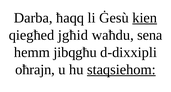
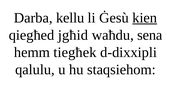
ħaqq: ħaqq -> kellu (70, 18)
jibqgħu: jibqgħu -> tiegħek (75, 52)
oħrajn: oħrajn -> qalulu (35, 70)
staqsiehom underline: present -> none (121, 70)
